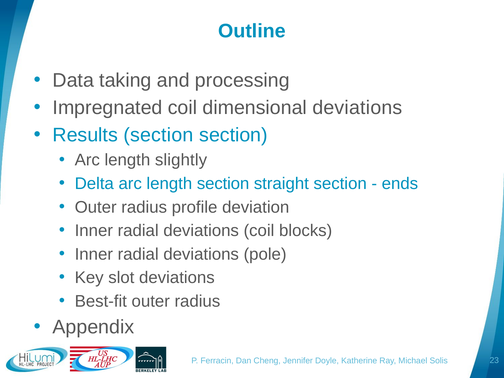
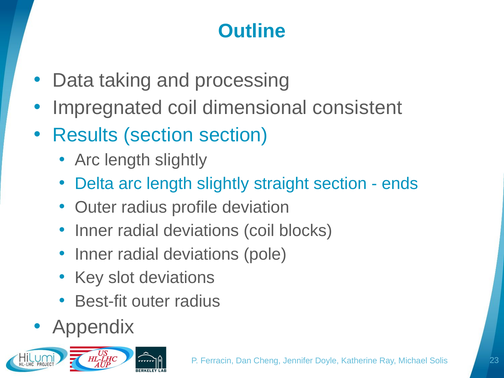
dimensional deviations: deviations -> consistent (357, 108)
Delta arc length section: section -> slightly (223, 184)
